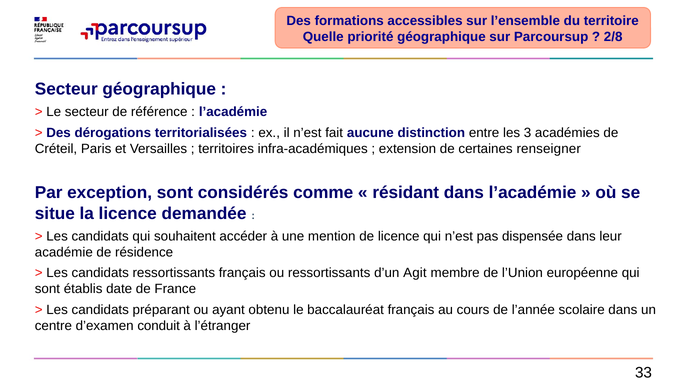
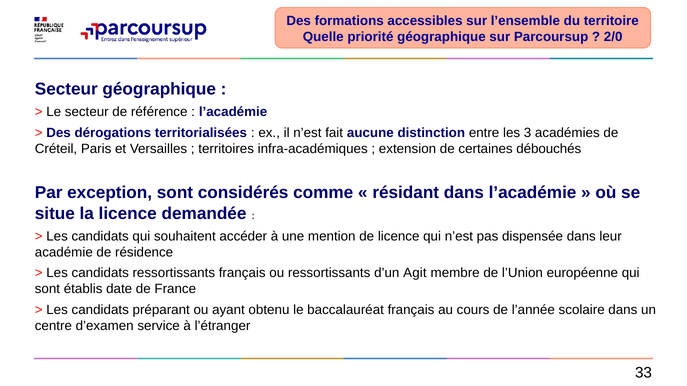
2/8: 2/8 -> 2/0 (613, 37)
renseigner: renseigner -> débouchés (549, 149)
conduit: conduit -> service (159, 326)
